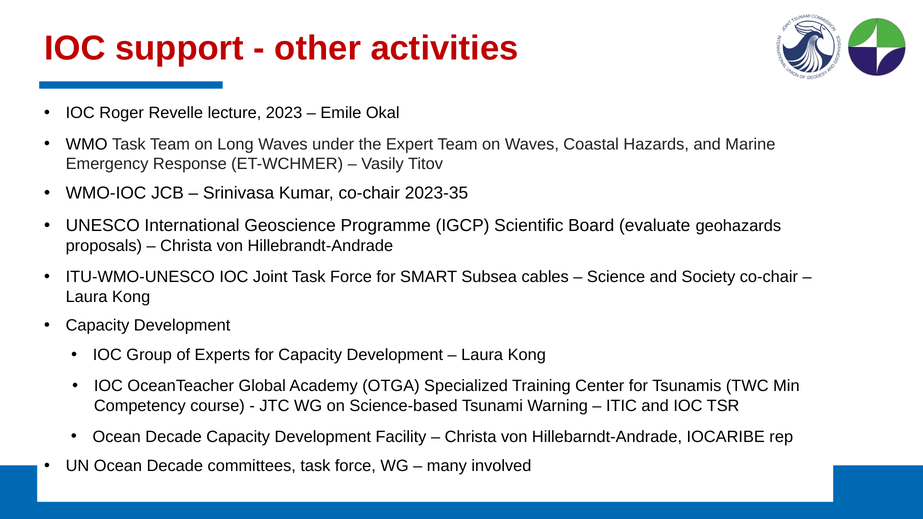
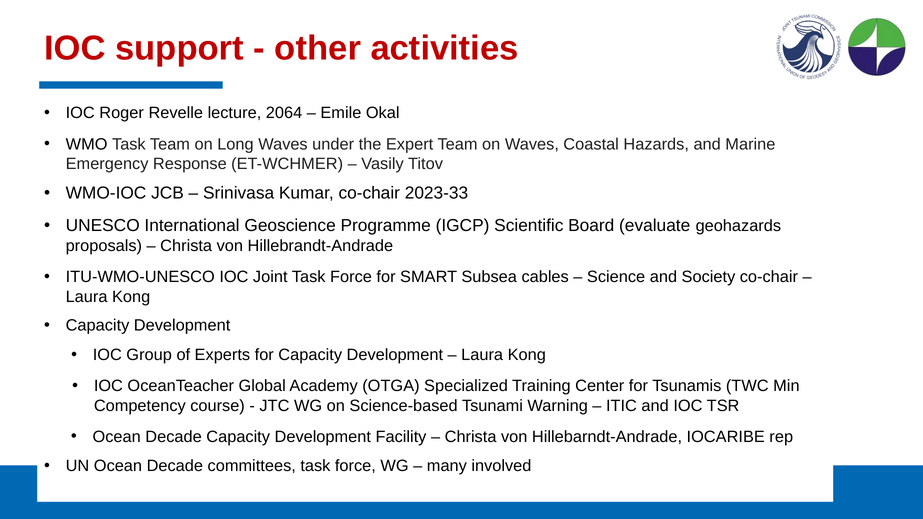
2023: 2023 -> 2064 (284, 113)
2023-35: 2023-35 -> 2023-33 (436, 193)
